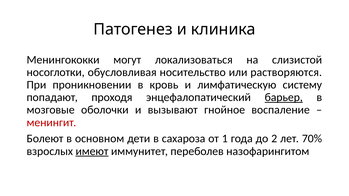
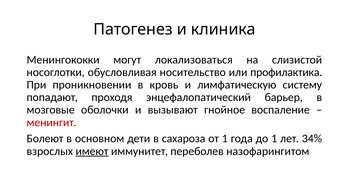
растворяются: растворяются -> профилактика (286, 72)
барьер underline: present -> none (284, 98)
до 2: 2 -> 1 (274, 139)
70%: 70% -> 34% (312, 139)
